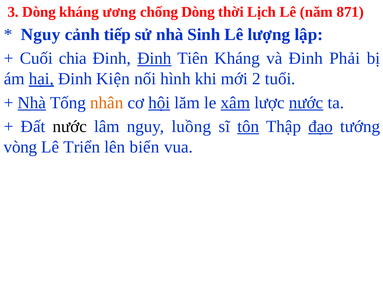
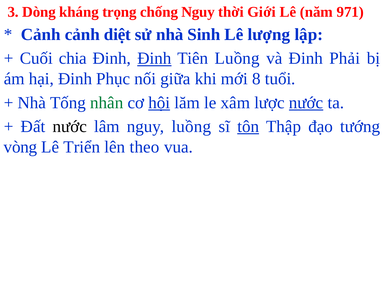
ương: ương -> trọng (120, 12)
chống Dòng: Dòng -> Nguy (198, 12)
Lịch: Lịch -> Giới (262, 12)
871: 871 -> 971 (350, 12)
Nguy: Nguy -> Cảnh (41, 35)
tiếp: tiếp -> diệt (117, 35)
Tiên Kháng: Kháng -> Luồng (237, 58)
hại underline: present -> none (41, 79)
Kiện: Kiện -> Phục (113, 79)
hình: hình -> giữa (175, 79)
2: 2 -> 8 (256, 79)
Nhà underline: present -> none (32, 103)
nhân colour: orange -> green (107, 103)
xâm underline: present -> none (235, 103)
đạo underline: present -> none (321, 127)
biển: biển -> theo (145, 147)
